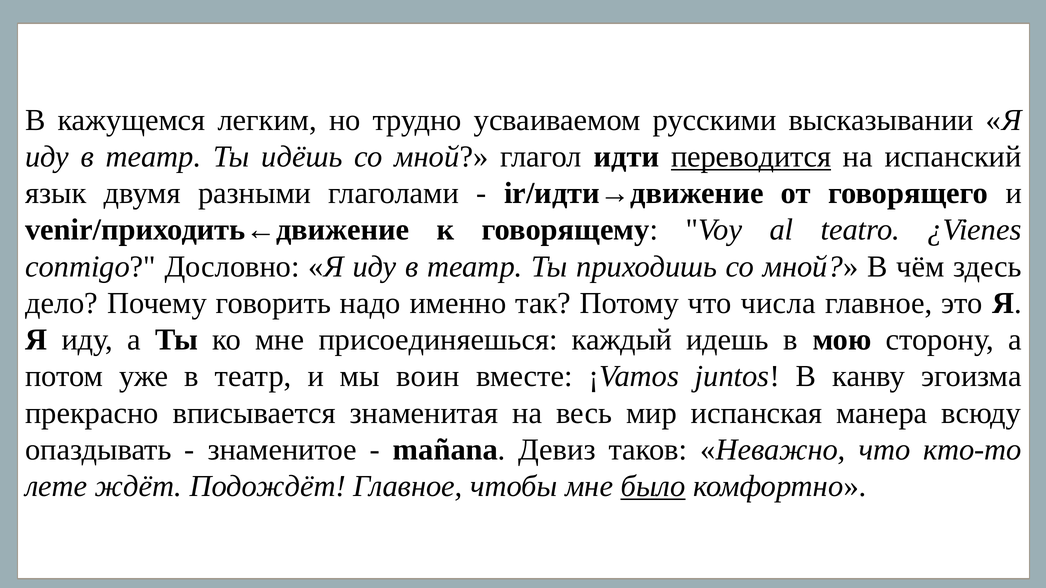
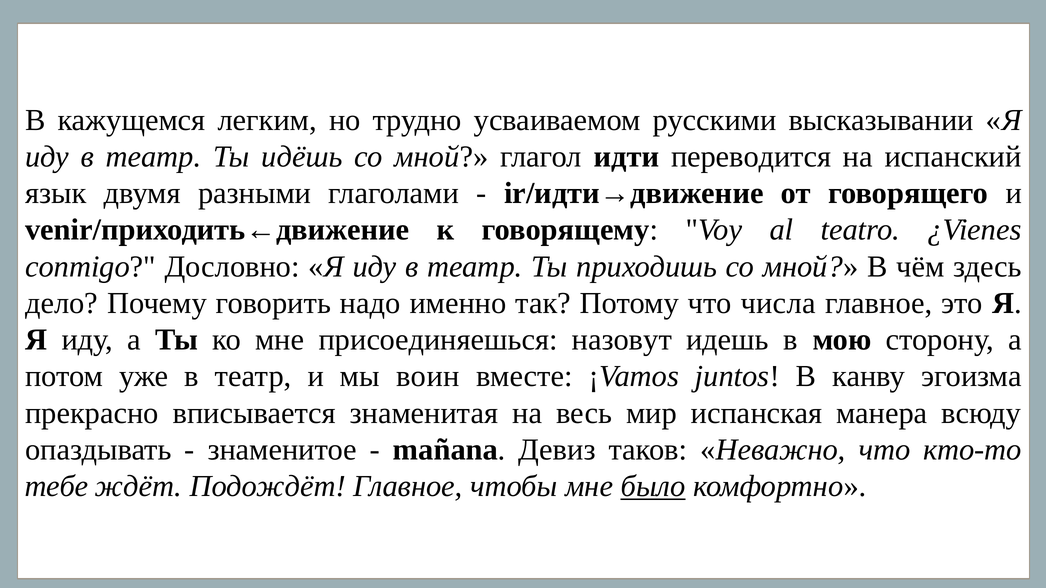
переводится underline: present -> none (751, 157)
каждый: каждый -> назовут (622, 340)
лете: лете -> тебе (56, 486)
